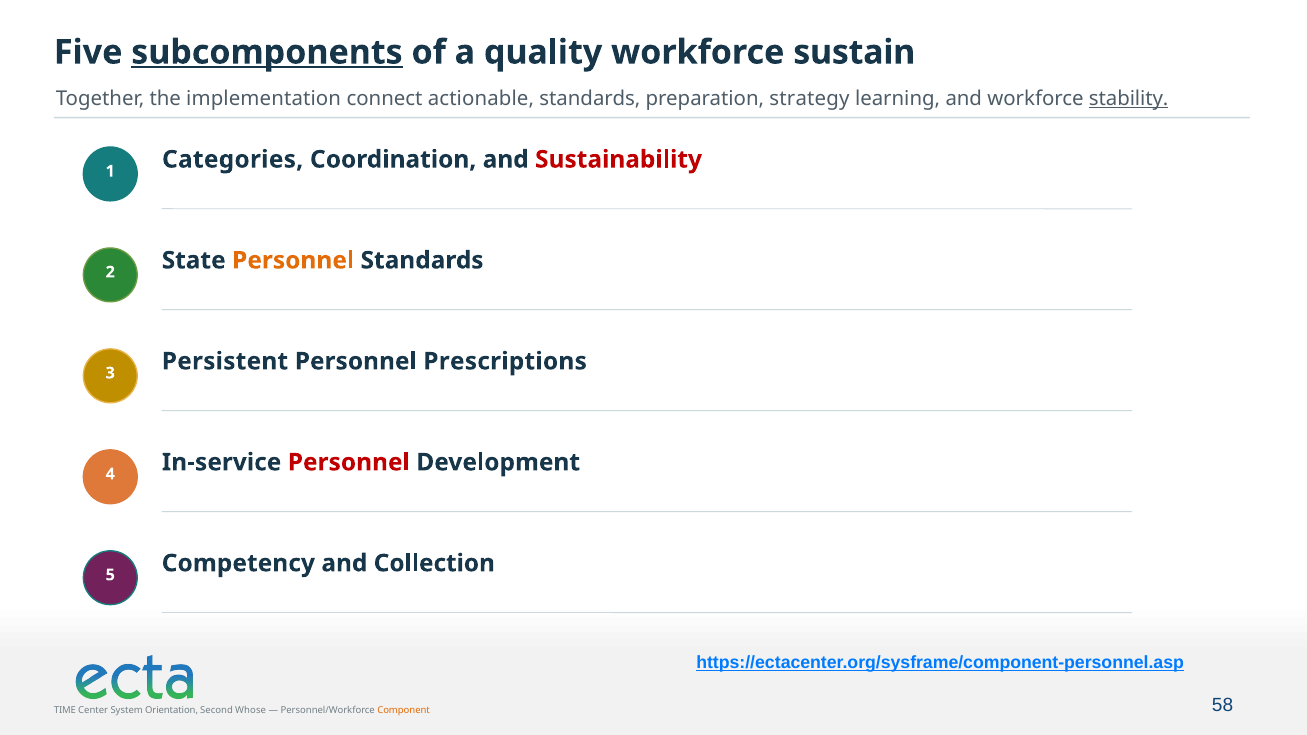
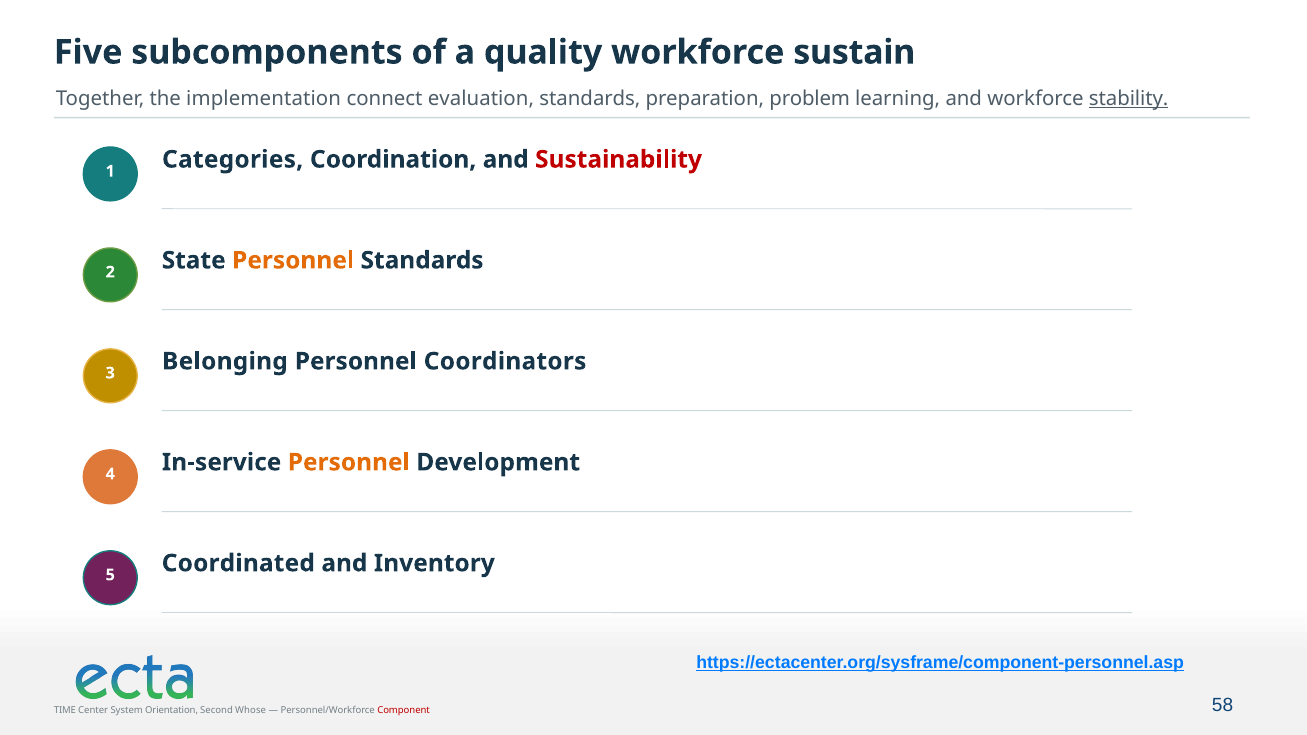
subcomponents underline: present -> none (267, 52)
actionable: actionable -> evaluation (481, 98)
strategy: strategy -> problem (810, 98)
Persistent: Persistent -> Belonging (225, 361)
Prescriptions: Prescriptions -> Coordinators (505, 361)
Personnel colour: red -> orange (349, 462)
Competency: Competency -> Coordinated (238, 563)
Collection: Collection -> Inventory (434, 563)
Component colour: orange -> red (404, 711)
